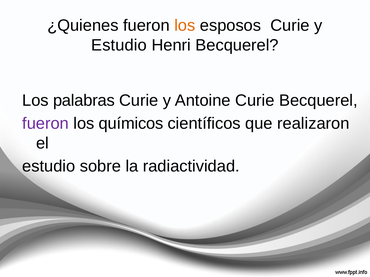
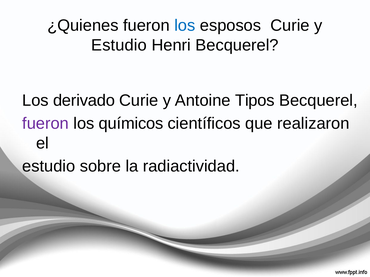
los colour: orange -> blue (185, 26)
palabras: palabras -> derivado (84, 101)
Antoine Curie: Curie -> Tipos (255, 101)
